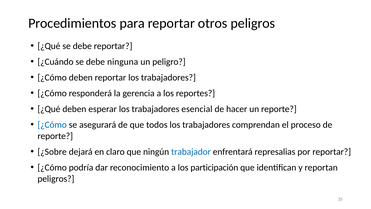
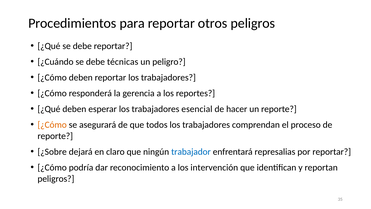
ninguna: ninguna -> técnicas (123, 62)
¿Cómo colour: blue -> orange (52, 125)
participación: participación -> intervención (214, 167)
